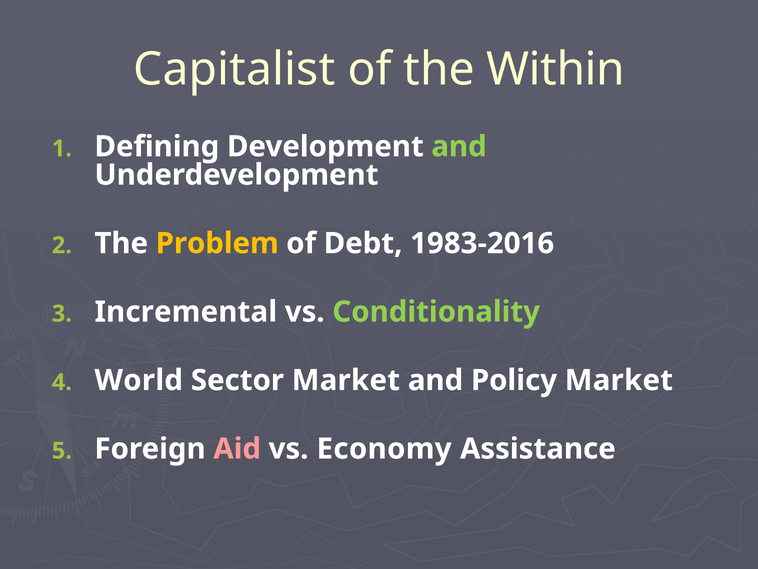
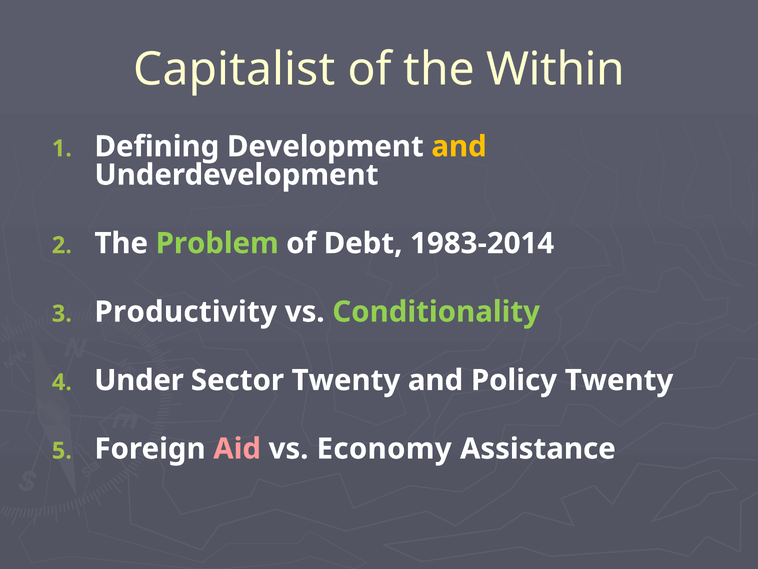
and colour: light green -> yellow (459, 146)
Problem colour: yellow -> light green (217, 243)
1983-2016: 1983-2016 -> 1983-2014 (482, 243)
Incremental: Incremental -> Productivity (186, 312)
World: World -> Under (139, 380)
Sector Market: Market -> Twenty (346, 380)
Policy Market: Market -> Twenty (619, 380)
